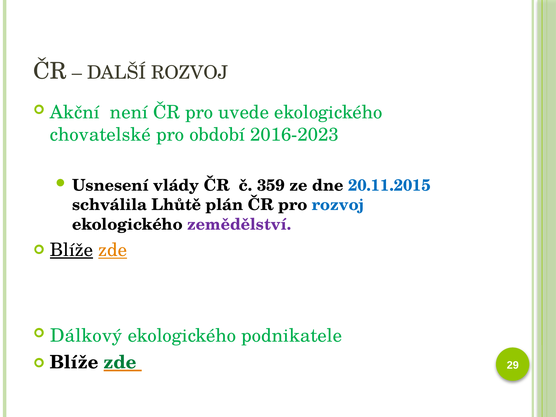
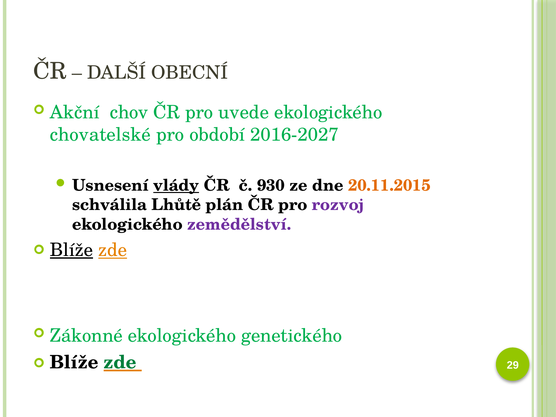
DALŠÍ ROZVOJ: ROZVOJ -> OBECNÍ (190, 73)
není: není -> chov (129, 112)
2016-2023: 2016-2023 -> 2016-2027 (294, 135)
vlády underline: none -> present (176, 186)
359: 359 -> 930 (271, 186)
20.11.2015 colour: blue -> orange (389, 186)
rozvoj colour: blue -> purple (338, 205)
Dálkový: Dálkový -> Zákonné (86, 336)
podnikatele: podnikatele -> genetického (292, 336)
